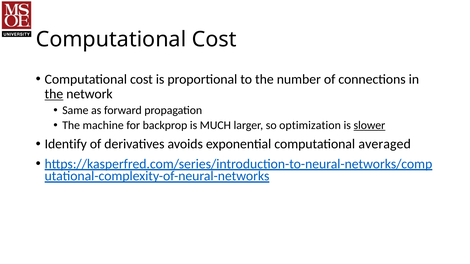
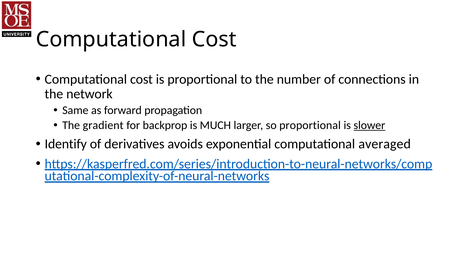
the underline: present -> none (54, 94)
machine: machine -> gradient (103, 126)
so optimization: optimization -> proportional (310, 126)
